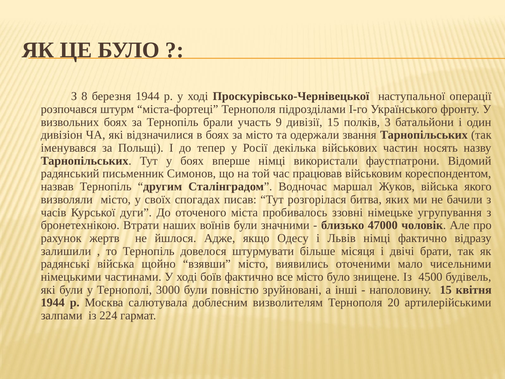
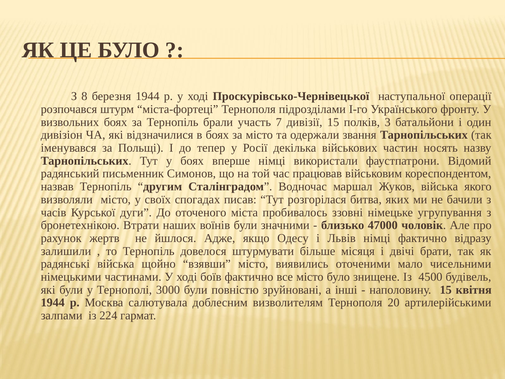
9: 9 -> 7 (279, 122)
